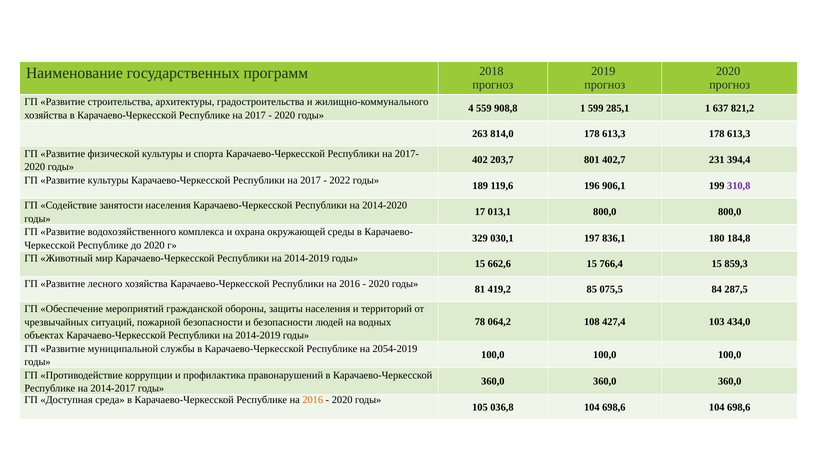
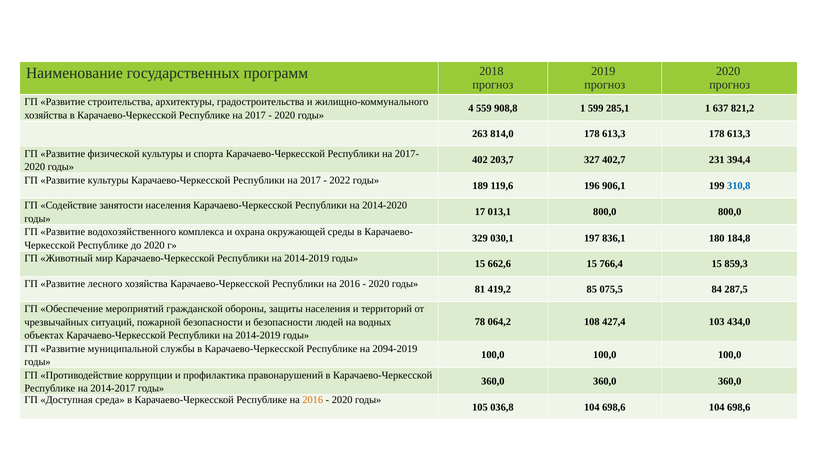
801: 801 -> 327 (592, 160)
310,8 colour: purple -> blue (739, 186)
2054-2019: 2054-2019 -> 2094-2019 (395, 349)
